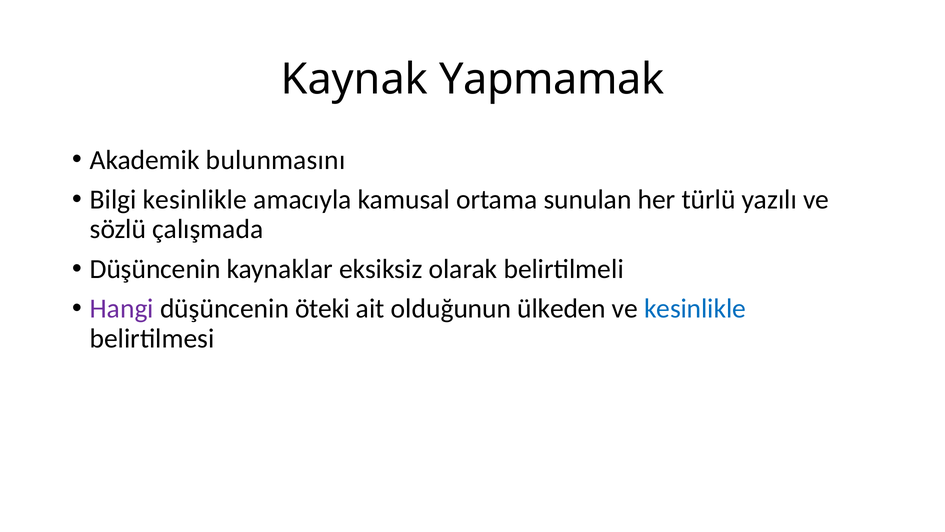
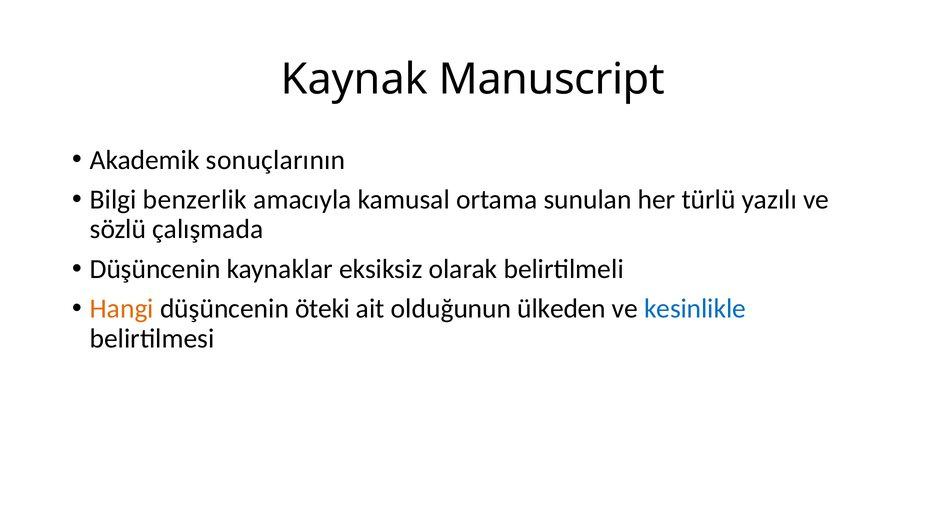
Yapmamak: Yapmamak -> Manuscript (552, 79)
bulunmasını: bulunmasını -> sonuçlarının (276, 160)
Bilgi kesinlikle: kesinlikle -> benzerlik (195, 199)
Hangi colour: purple -> orange (122, 308)
